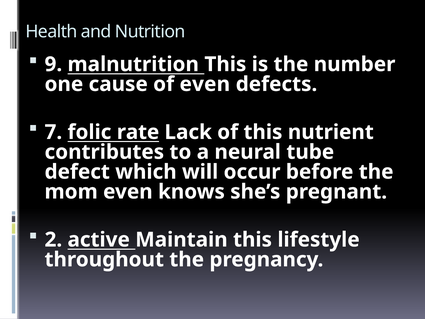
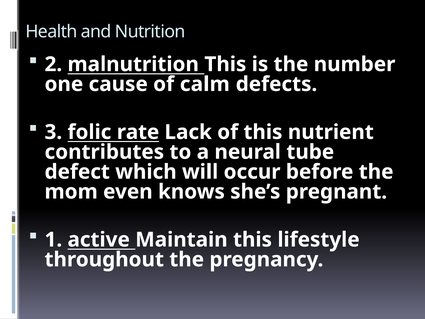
9: 9 -> 2 (53, 64)
of even: even -> calm (205, 84)
7: 7 -> 3 (53, 132)
2: 2 -> 1 (53, 240)
